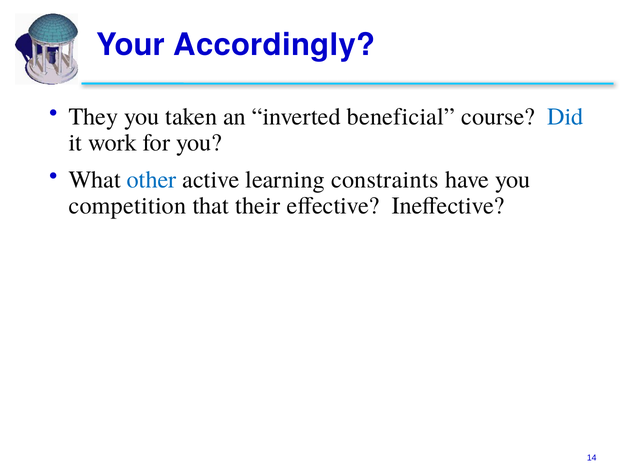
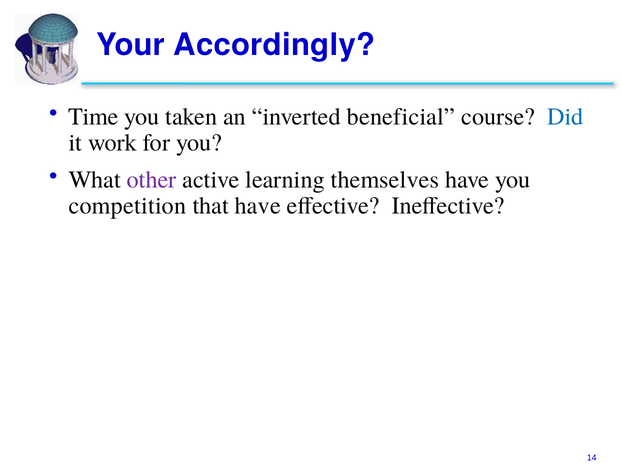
They: They -> Time (94, 117)
other colour: blue -> purple (152, 180)
constraints: constraints -> themselves (385, 180)
that their: their -> have (258, 206)
